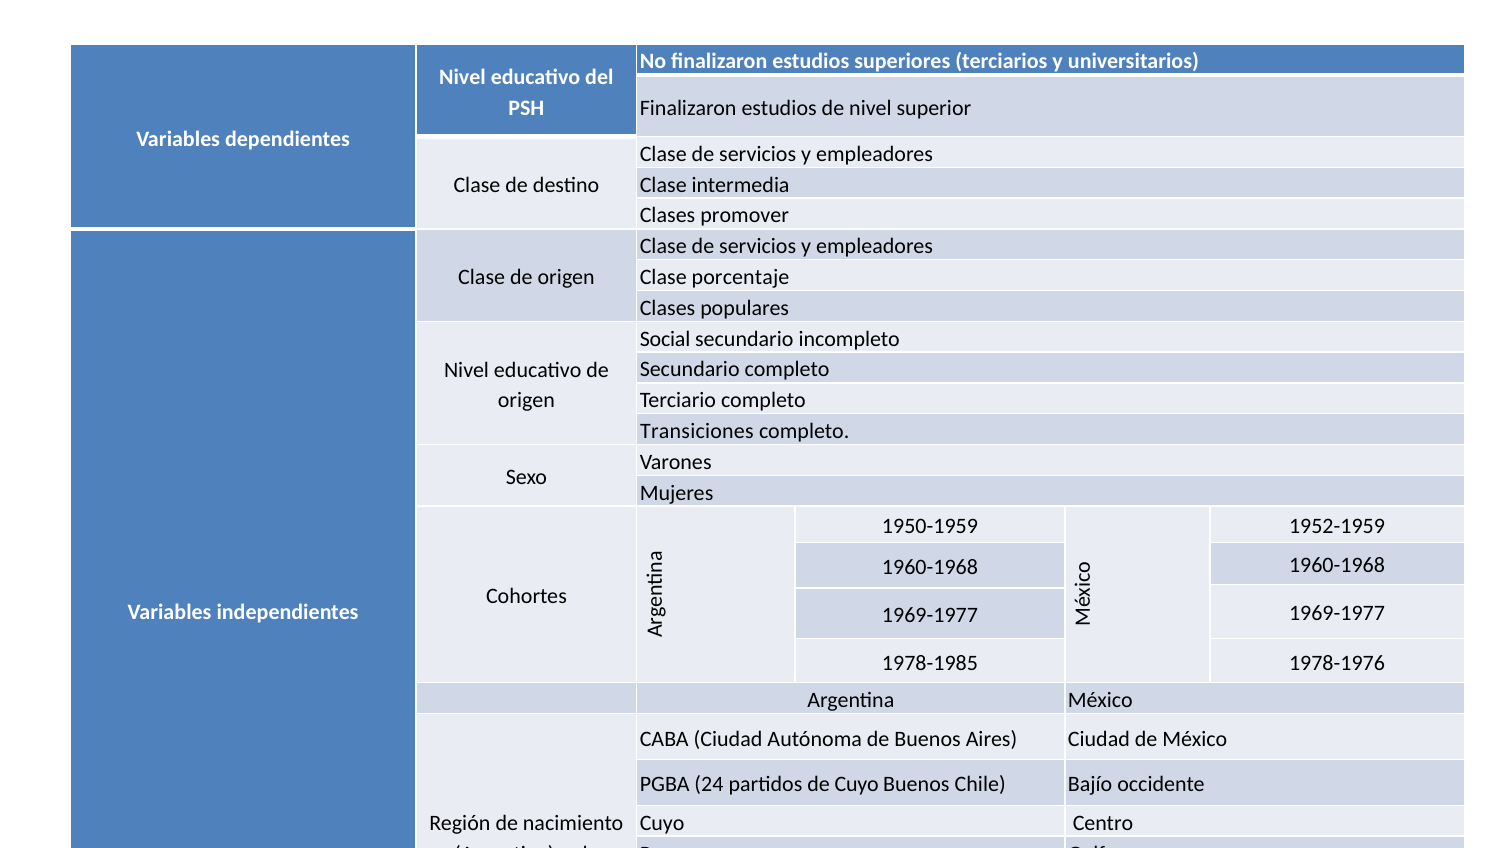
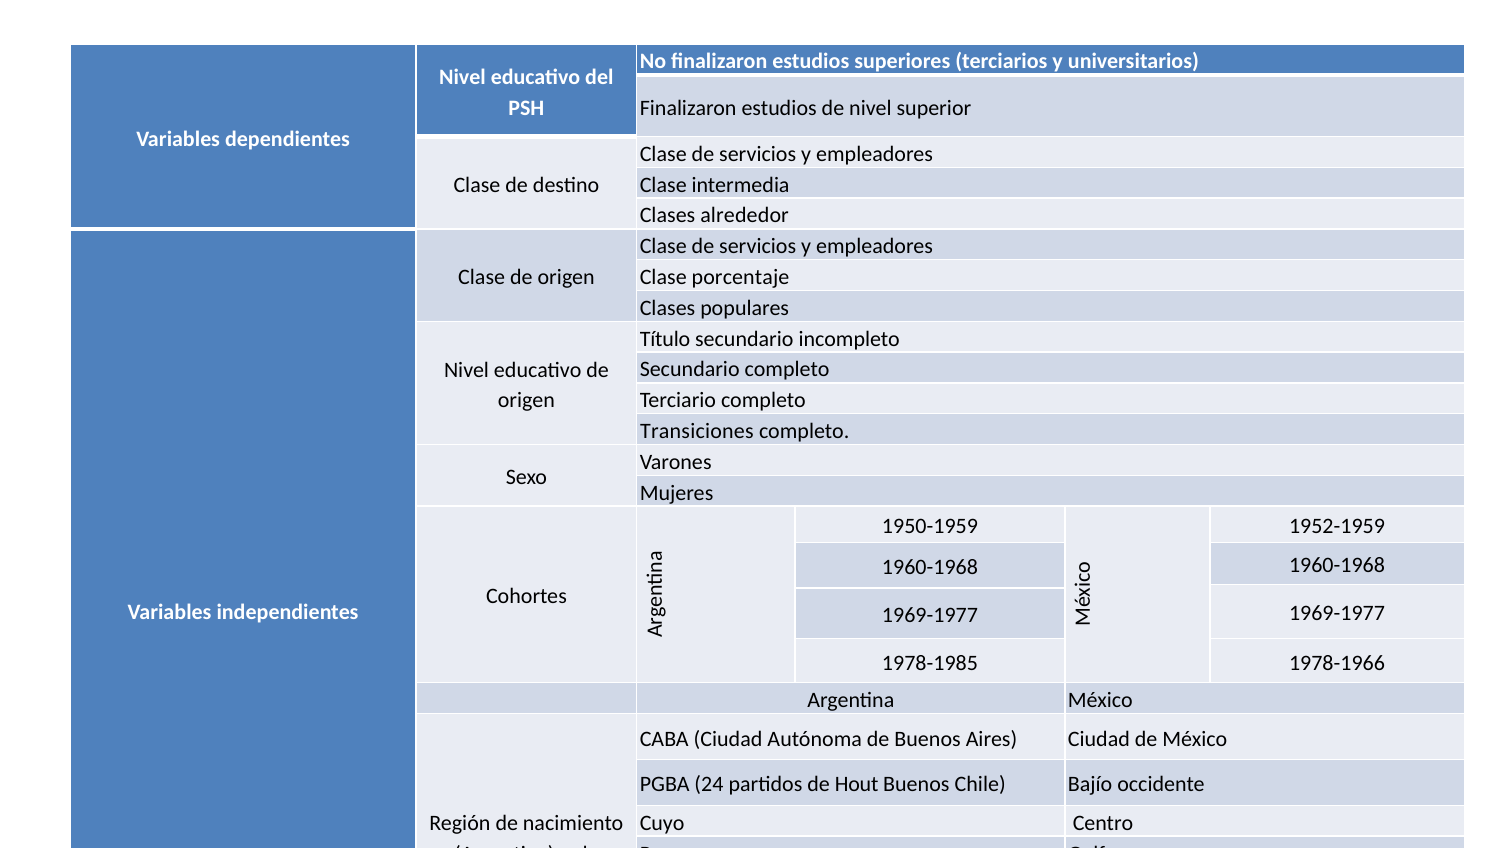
promover: promover -> alrededor (745, 216)
Social: Social -> Título (665, 339)
1978-1976: 1978-1976 -> 1978-1966 (1337, 663)
de Cuyo: Cuyo -> Hout (857, 785)
